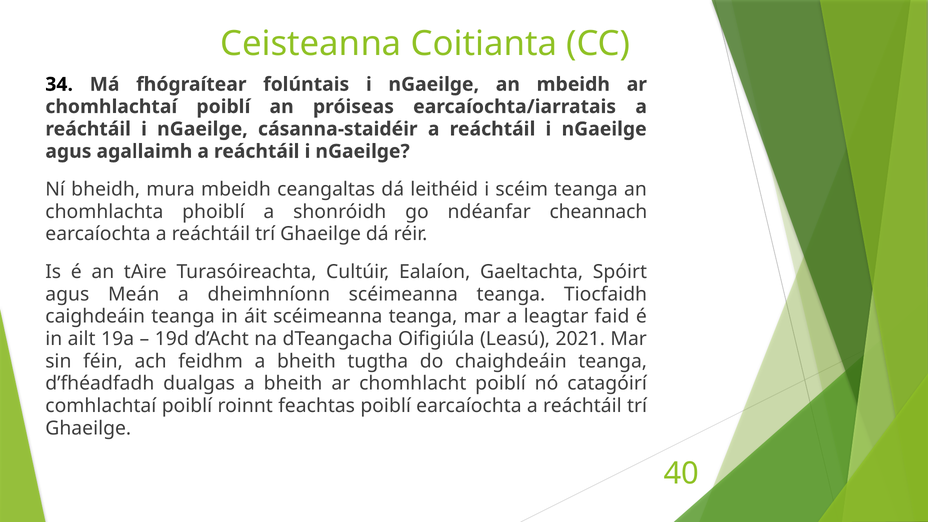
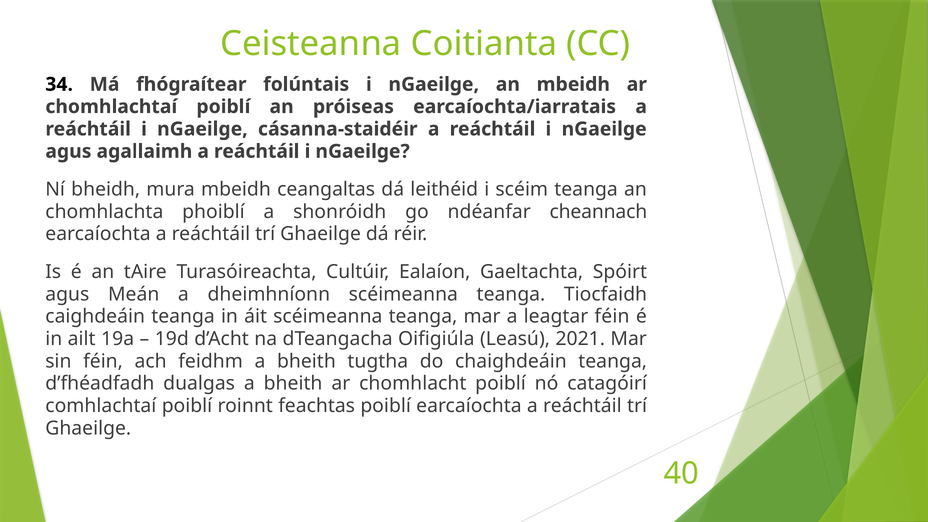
leagtar faid: faid -> féin (612, 317)
